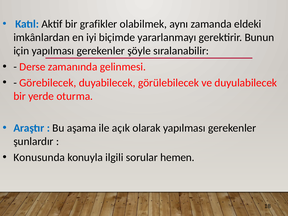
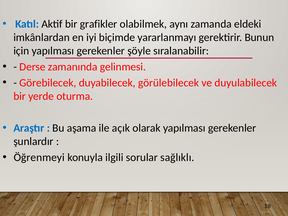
Konusunda: Konusunda -> Öğrenmeyi (39, 157)
hemen: hemen -> sağlıklı (177, 157)
